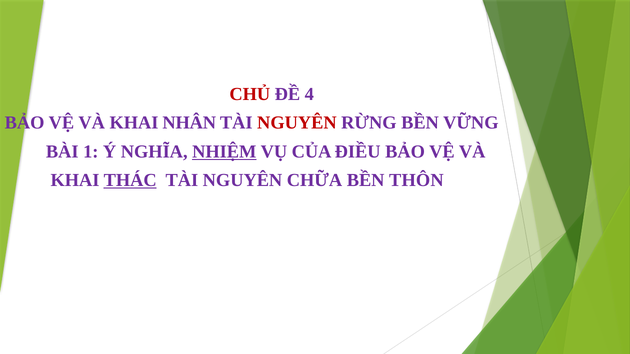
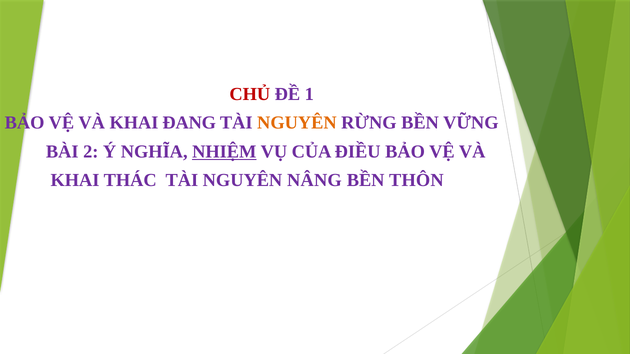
4: 4 -> 1 (309, 94)
NHÂN: NHÂN -> ĐANG (189, 123)
NGUYÊN colour: red -> orange (297, 123)
1: 1 -> 2 (91, 152)
THÁC underline: present -> none (130, 180)
CHỮA: CHỮA -> NÂNG (314, 180)
